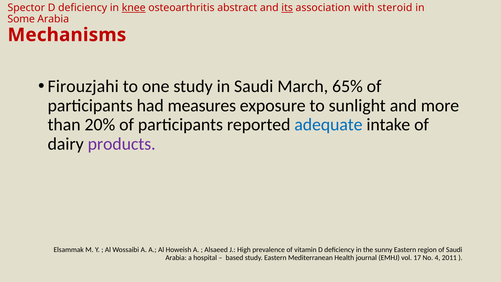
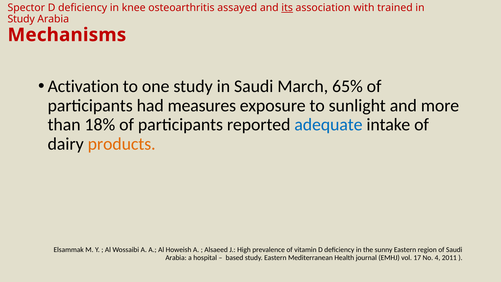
knee underline: present -> none (134, 8)
abstract: abstract -> assayed (237, 8)
steroid: steroid -> trained (395, 8)
Some: Some -> Study (21, 19)
Firouzjahi: Firouzjahi -> Activation (83, 86)
20%: 20% -> 18% (100, 125)
products colour: purple -> orange (122, 144)
